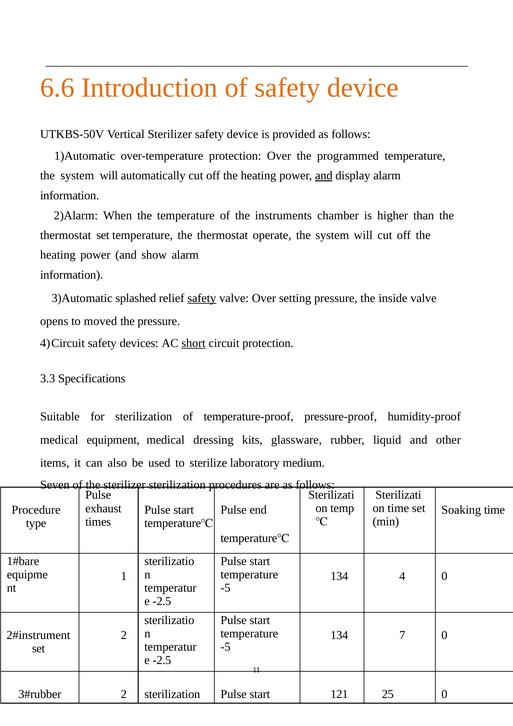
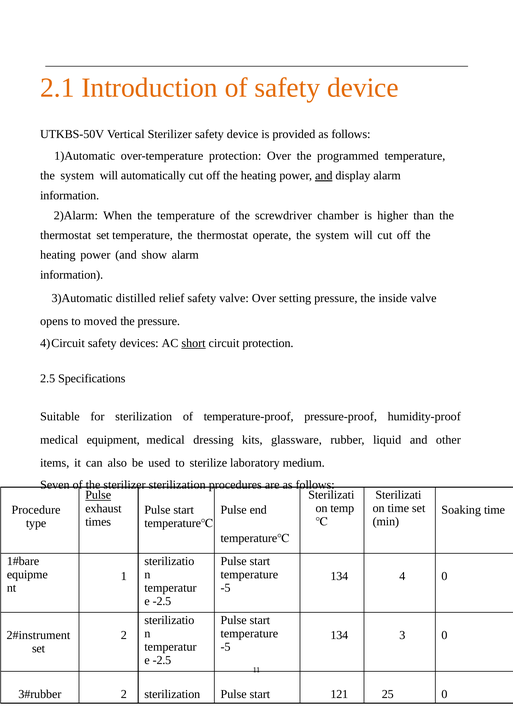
6.6: 6.6 -> 2.1 (57, 88)
instruments: instruments -> screwdriver (283, 215)
splashed: splashed -> distilled (136, 298)
safety underline: present -> none (202, 298)
3.3: 3.3 -> 2.5 (48, 378)
Pulse underline: none -> present (98, 495)
7: 7 -> 3 (402, 635)
